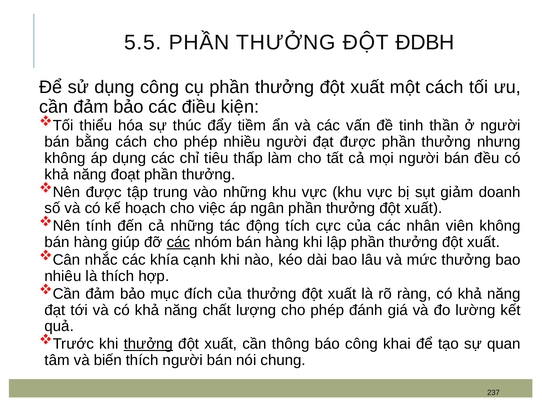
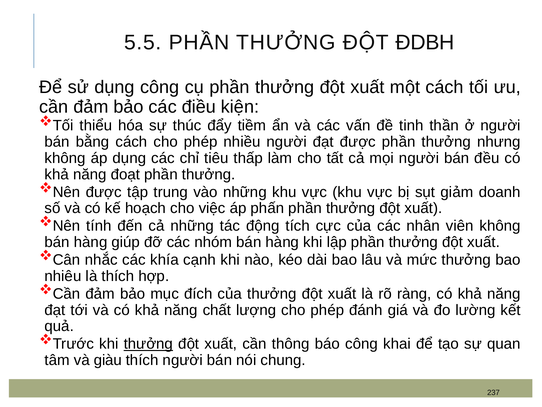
ngân: ngân -> phấn (267, 208)
các underline: present -> none (178, 242)
biến: biến -> giàu (108, 360)
